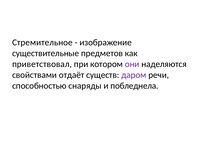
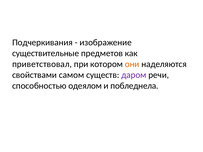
Стремительное: Стремительное -> Подчеркивания (42, 43)
они colour: purple -> orange (132, 64)
отдаёт: отдаёт -> самом (72, 75)
снаряды: снаряды -> одеялом (85, 86)
